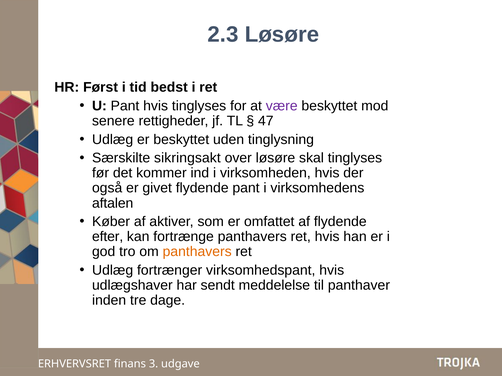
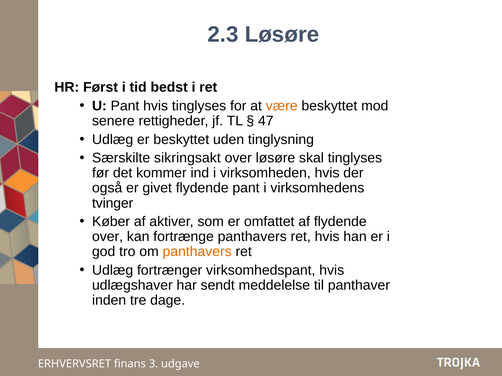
være colour: purple -> orange (282, 106)
aftalen: aftalen -> tvinger (113, 203)
efter: efter -> over (108, 237)
